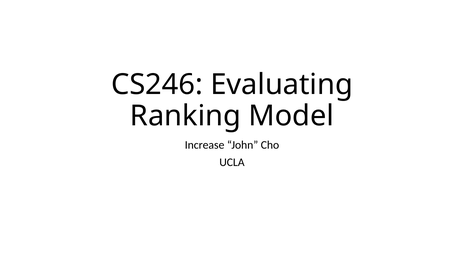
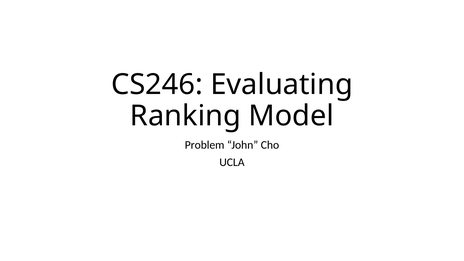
Increase: Increase -> Problem (205, 145)
